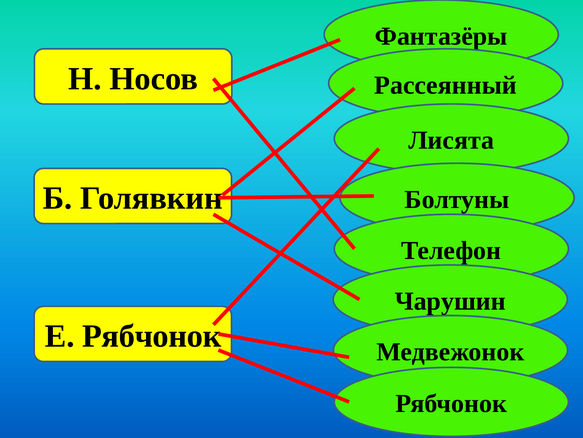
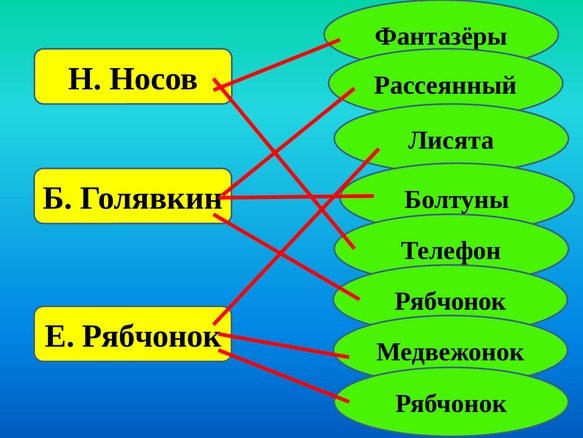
Чарушин: Чарушин -> Рябчонок (450, 301)
